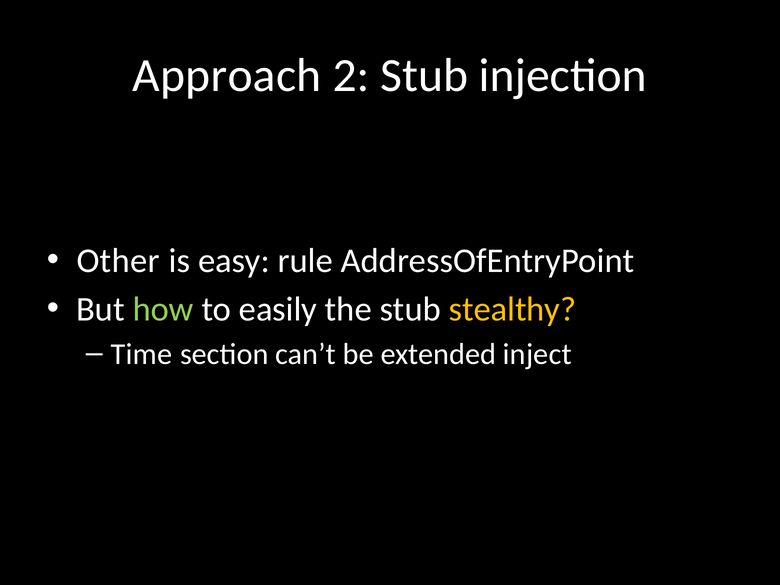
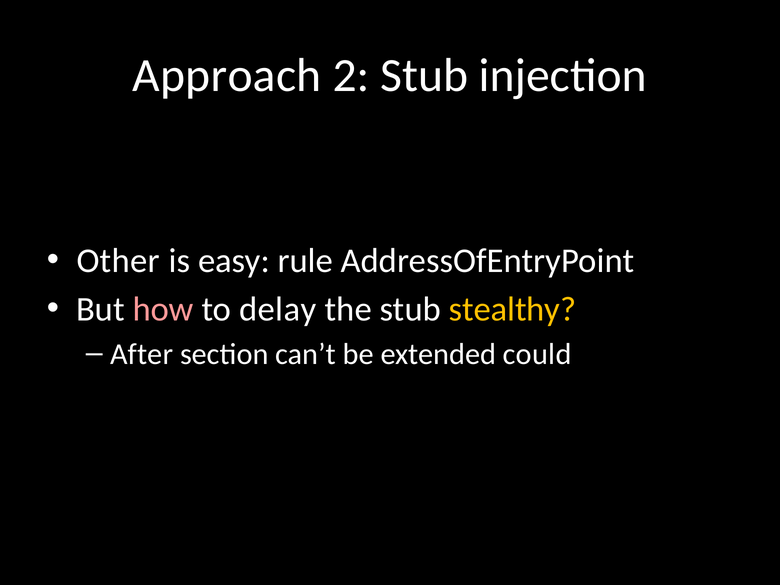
how colour: light green -> pink (163, 309)
easily: easily -> delay (278, 309)
Time: Time -> After (142, 354)
inject: inject -> could (537, 354)
